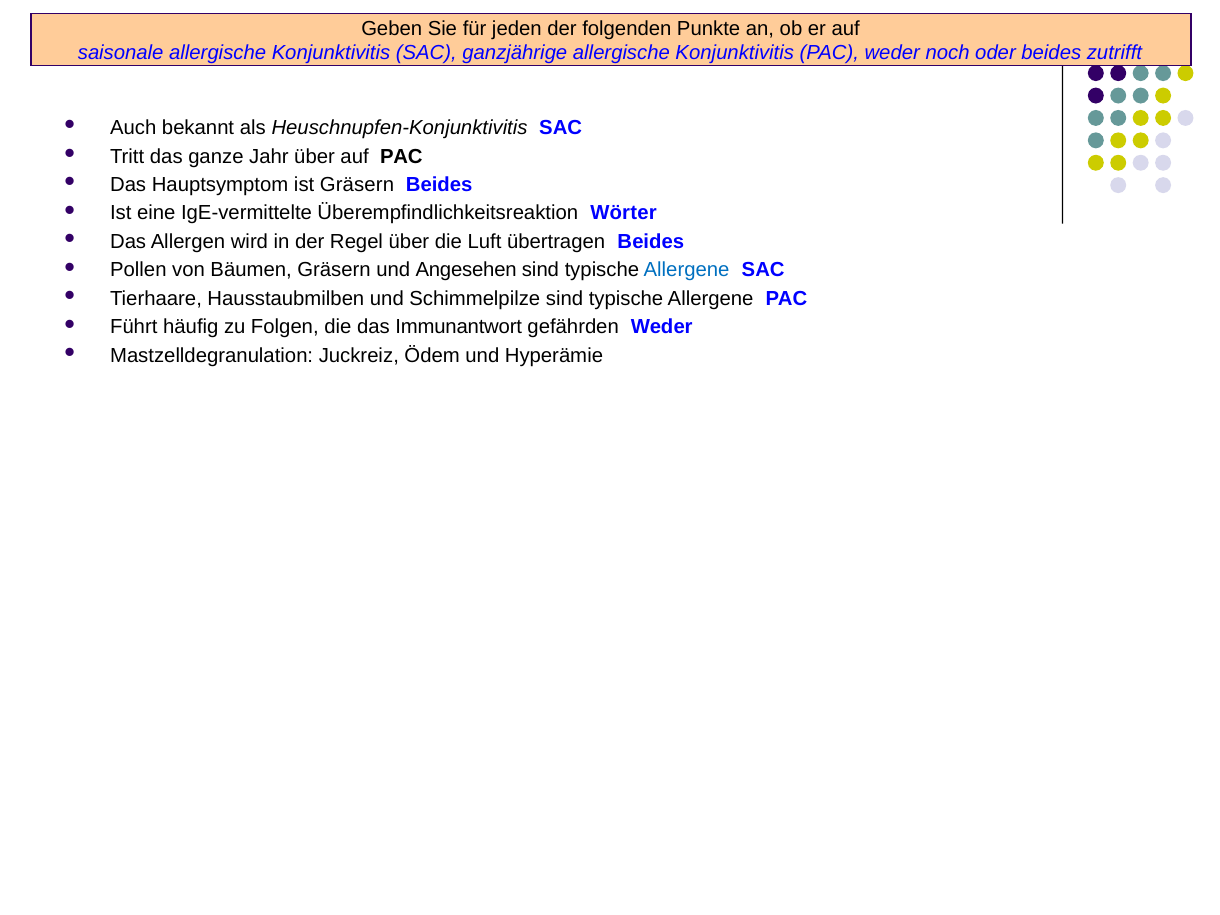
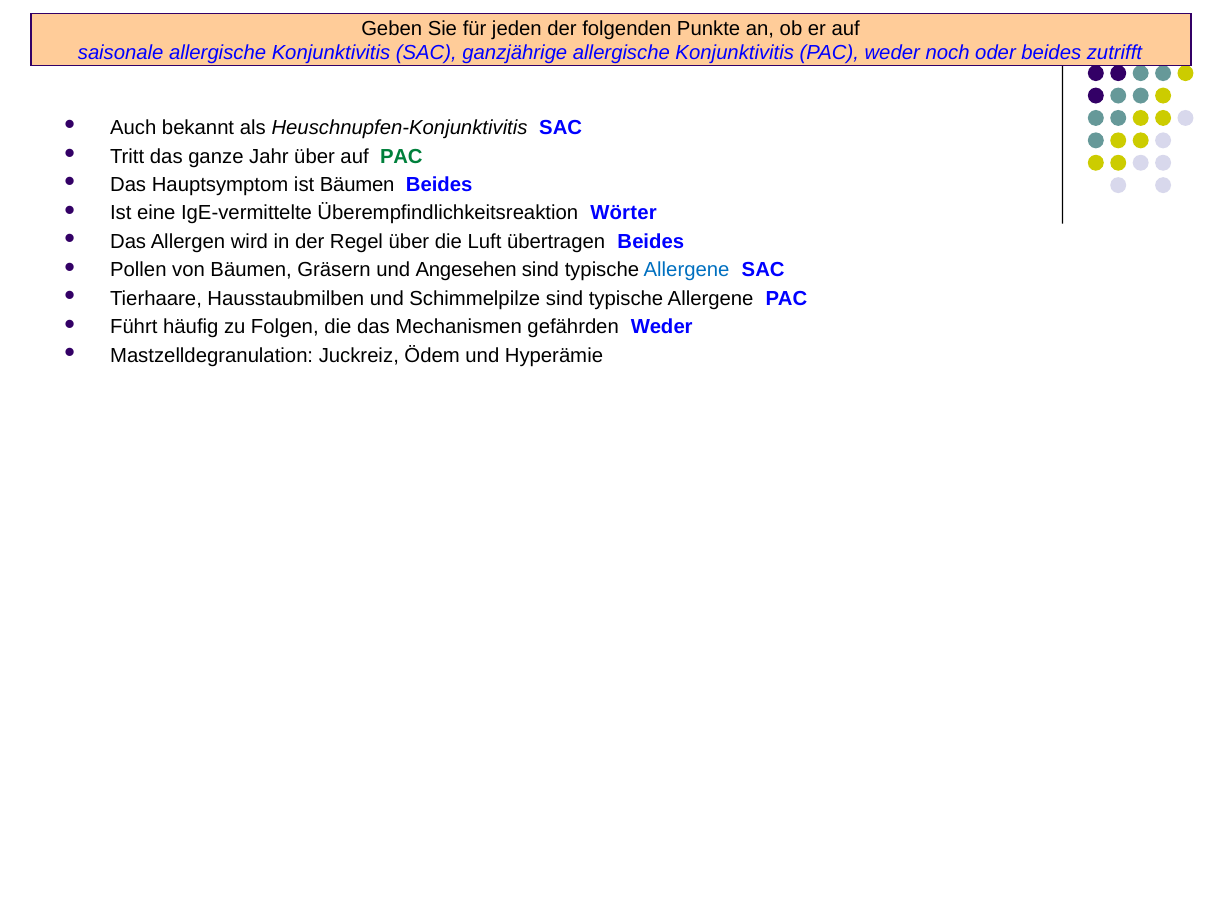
PAC colour: black -> green (401, 156)
ist Gräsern: Gräsern -> Bäumen (357, 185)
Immunantwort: Immunantwort -> Mechanismen (459, 327)
